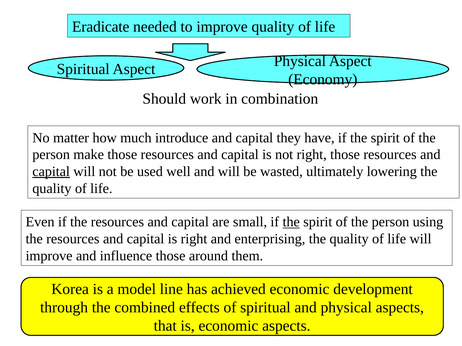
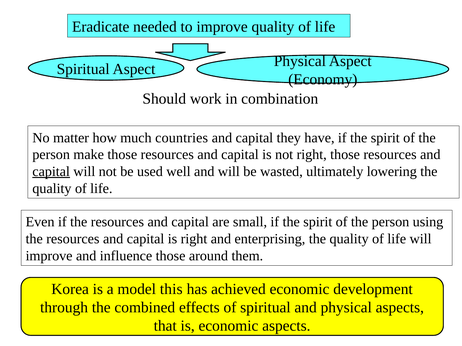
introduce: introduce -> countries (182, 138)
the underline: present -> none (291, 222)
line: line -> this (171, 289)
